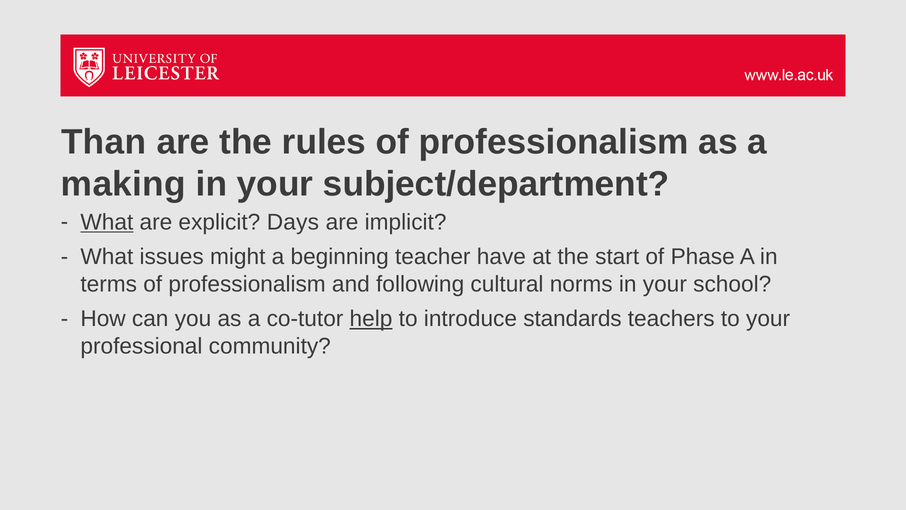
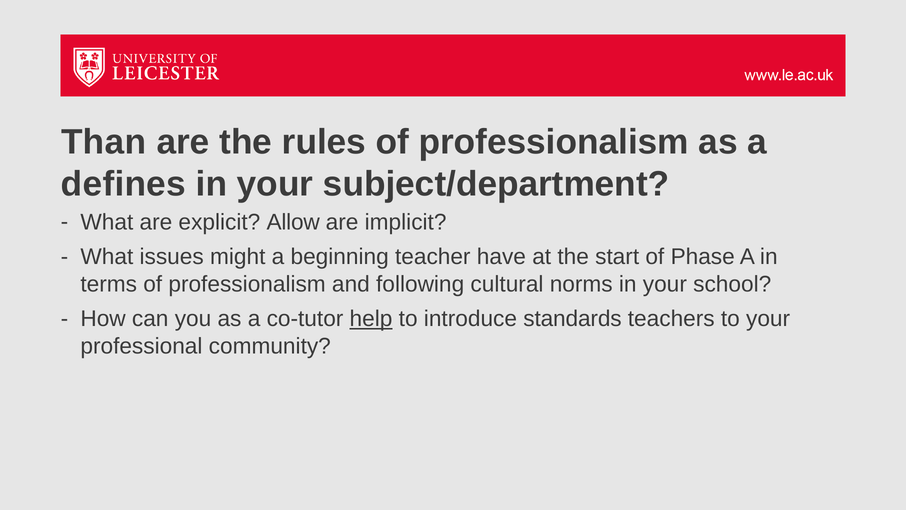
making: making -> defines (123, 184)
What underline: present -> none (107, 222)
Days: Days -> Allow (293, 222)
